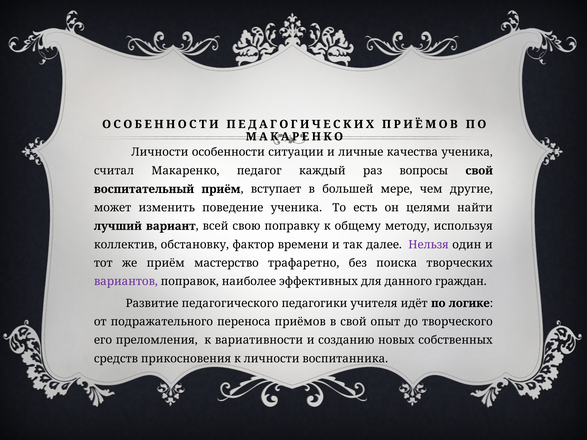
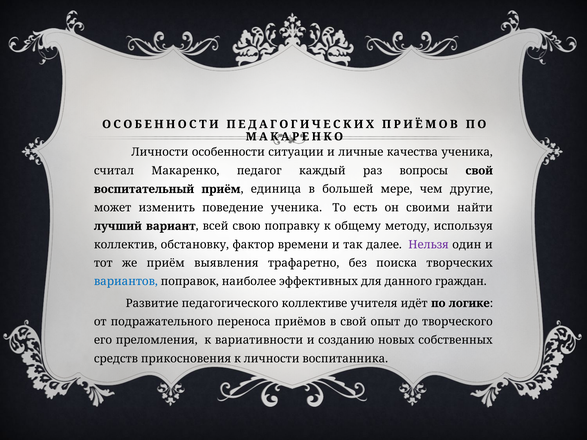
вступает: вступает -> единица (276, 189)
целями: целями -> своими (428, 208)
мастерство: мастерство -> выявления (226, 263)
вариантов colour: purple -> blue (126, 282)
педагогики: педагогики -> коллективе (314, 303)
